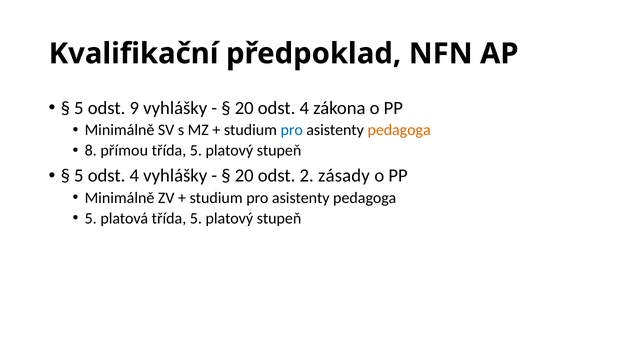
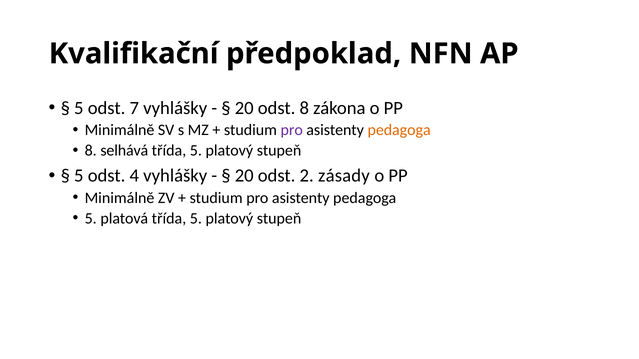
9: 9 -> 7 (134, 108)
20 odst 4: 4 -> 8 (304, 108)
pro colour: blue -> purple (292, 130)
přímou: přímou -> selhává (124, 151)
